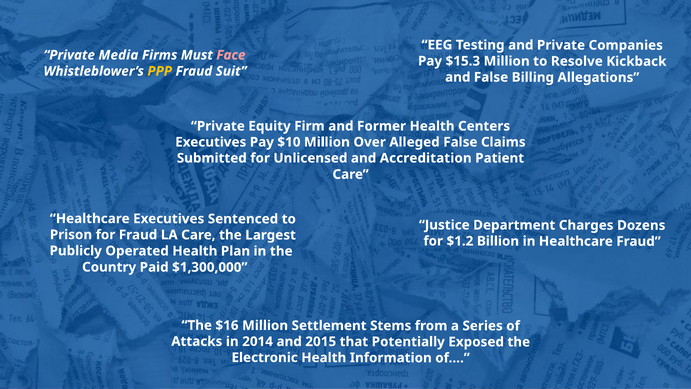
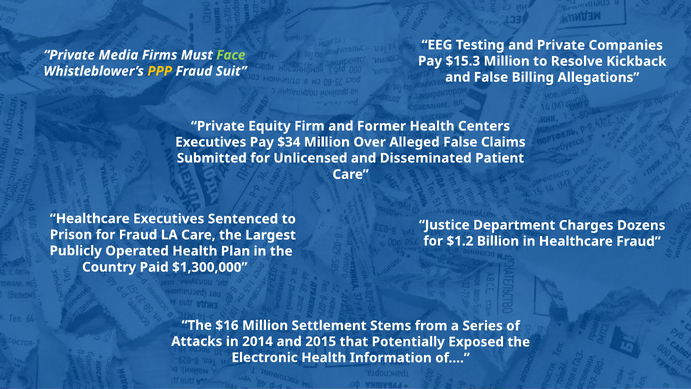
Face colour: pink -> light green (231, 55)
$10: $10 -> $34 (289, 142)
Accreditation: Accreditation -> Disseminated (426, 158)
